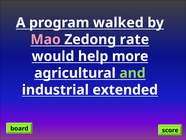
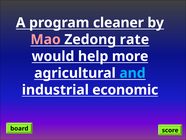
walked: walked -> cleaner (118, 23)
and colour: light green -> light blue (132, 73)
extended: extended -> economic (125, 90)
